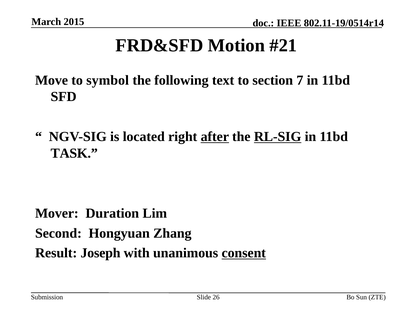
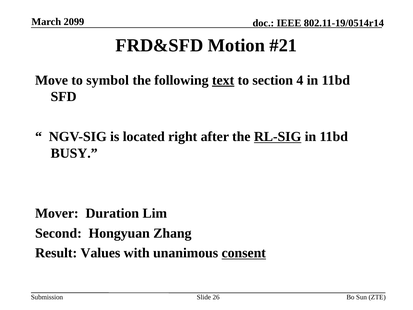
2015: 2015 -> 2099 (74, 22)
text underline: none -> present (223, 80)
7: 7 -> 4 (300, 80)
after underline: present -> none (215, 137)
TASK: TASK -> BUSY (74, 153)
Joseph: Joseph -> Values (100, 253)
